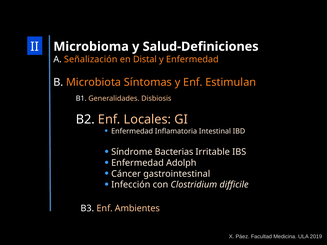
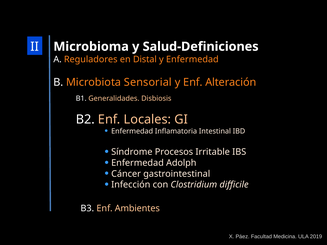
Señalización: Señalización -> Reguladores (91, 59)
Síntomas: Síntomas -> Sensorial (148, 82)
Estimulan: Estimulan -> Alteración (231, 82)
Bacterias: Bacterias -> Procesos (174, 152)
